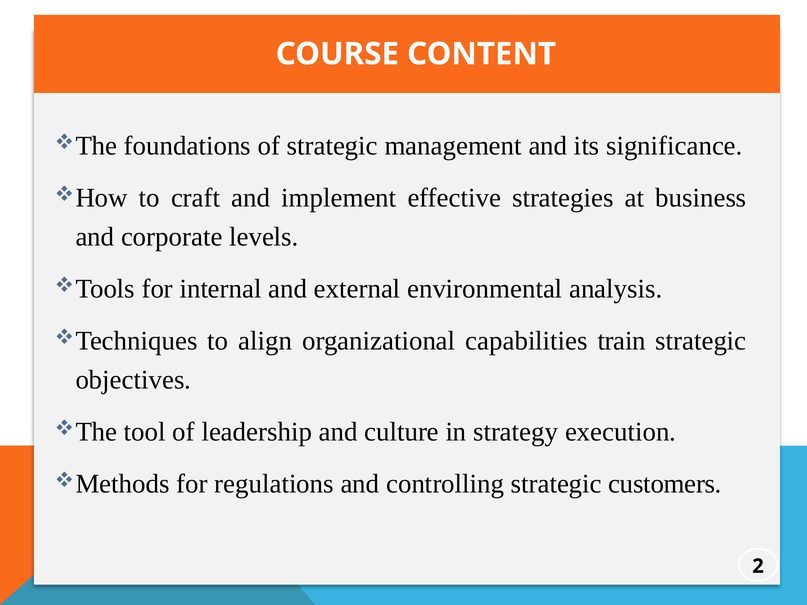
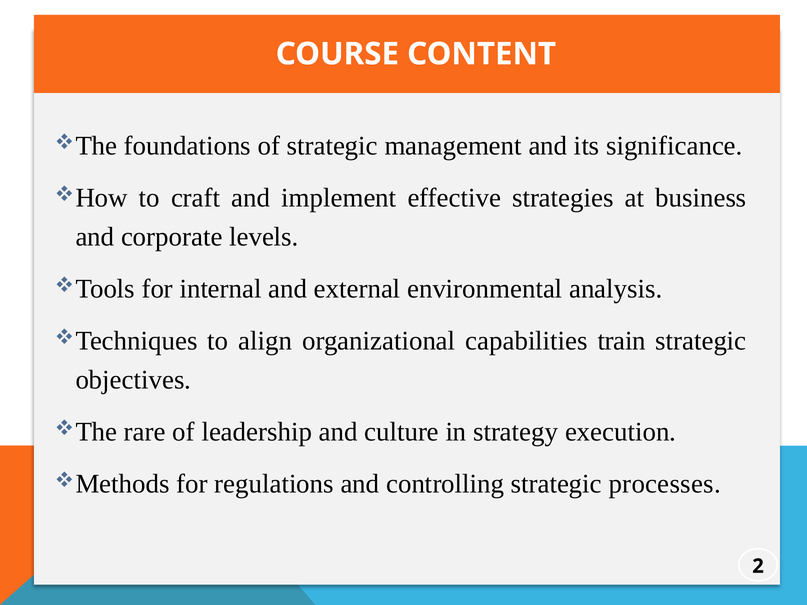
tool: tool -> rare (145, 432)
customers: customers -> processes (665, 484)
